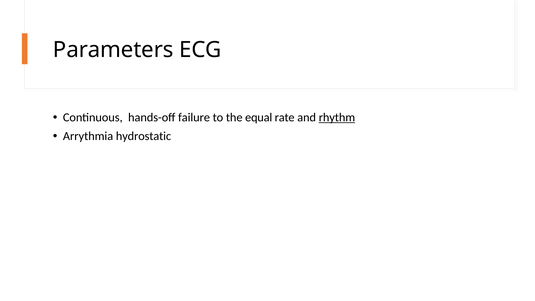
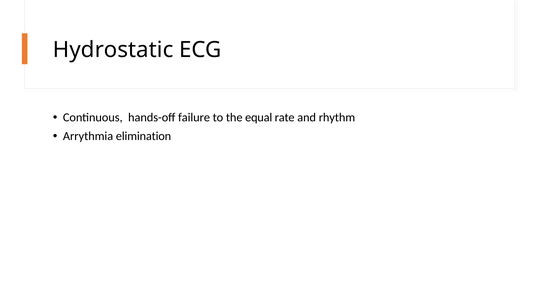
Parameters: Parameters -> Hydrostatic (113, 50)
rhythm underline: present -> none (337, 117)
hydrostatic: hydrostatic -> elimination (144, 136)
